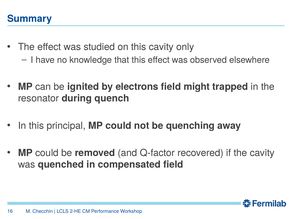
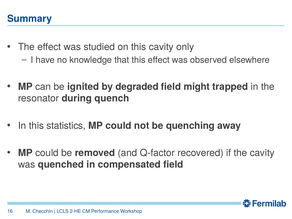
electrons: electrons -> degraded (137, 87)
principal: principal -> statistics (66, 126)
